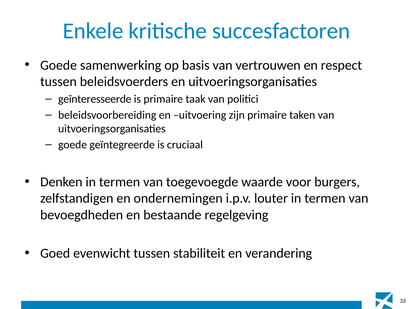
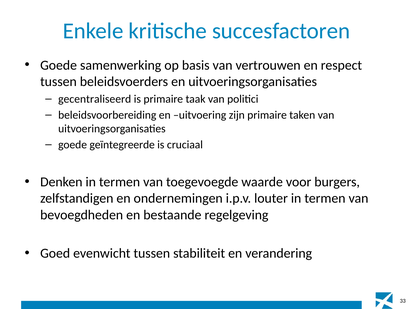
geïnteresseerde: geïnteresseerde -> gecentraliseerd (95, 99)
